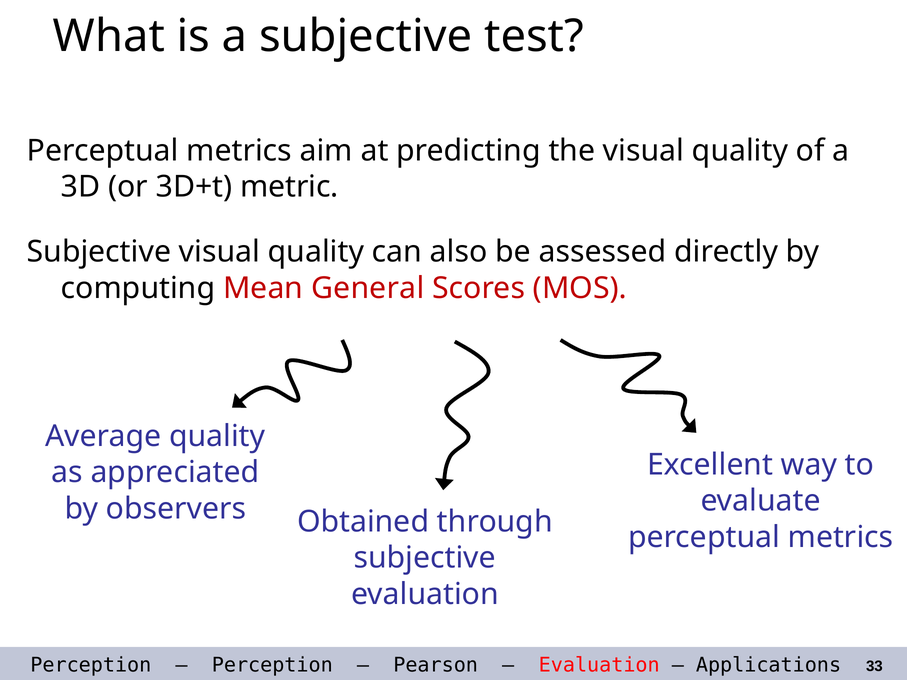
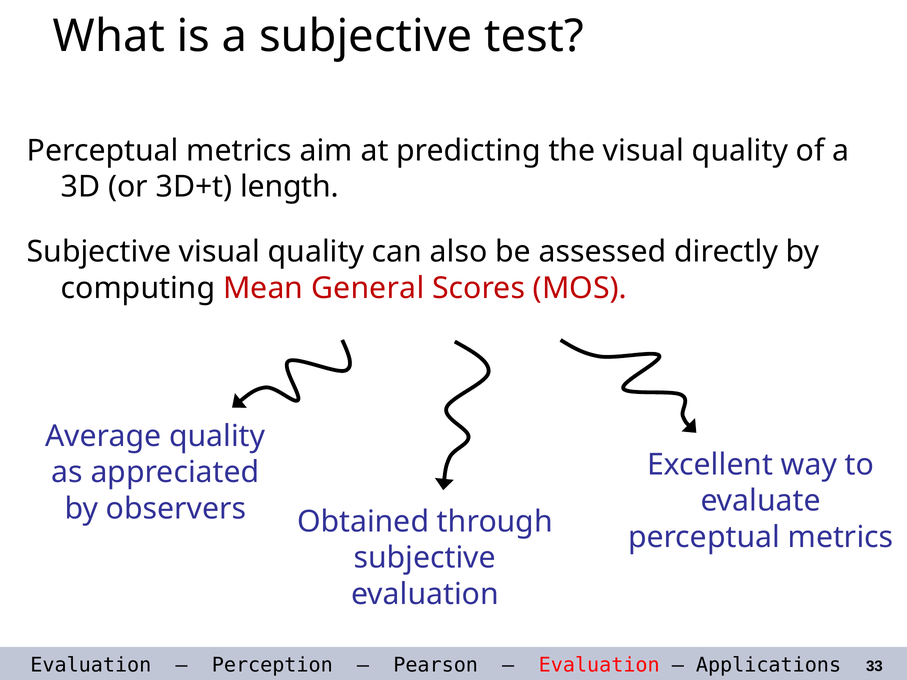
metric: metric -> length (289, 187)
Perception: Perception -> Evaluation (91, 665)
